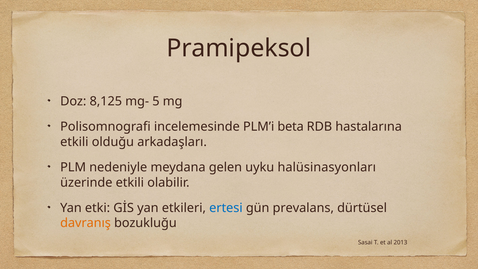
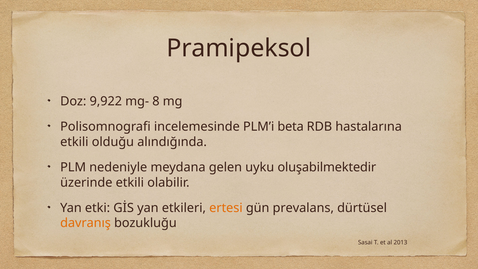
8,125: 8,125 -> 9,922 (106, 101)
5: 5 -> 8 (156, 101)
arkadaşları: arkadaşları -> alındığında (172, 142)
halüsinasyonları: halüsinasyonları -> oluşabilmektedir (327, 167)
ertesi colour: blue -> orange (226, 208)
